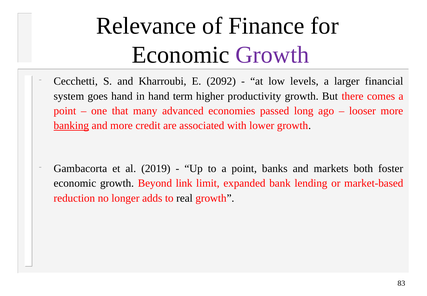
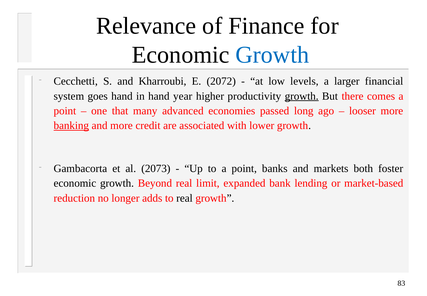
Growth colour: purple -> blue (272, 55)
2092: 2092 -> 2072 (221, 81)
term: term -> year (183, 96)
growth underline: none -> present (302, 96)
2019: 2019 -> 2073 (156, 168)
Beyond link: link -> real (184, 183)
